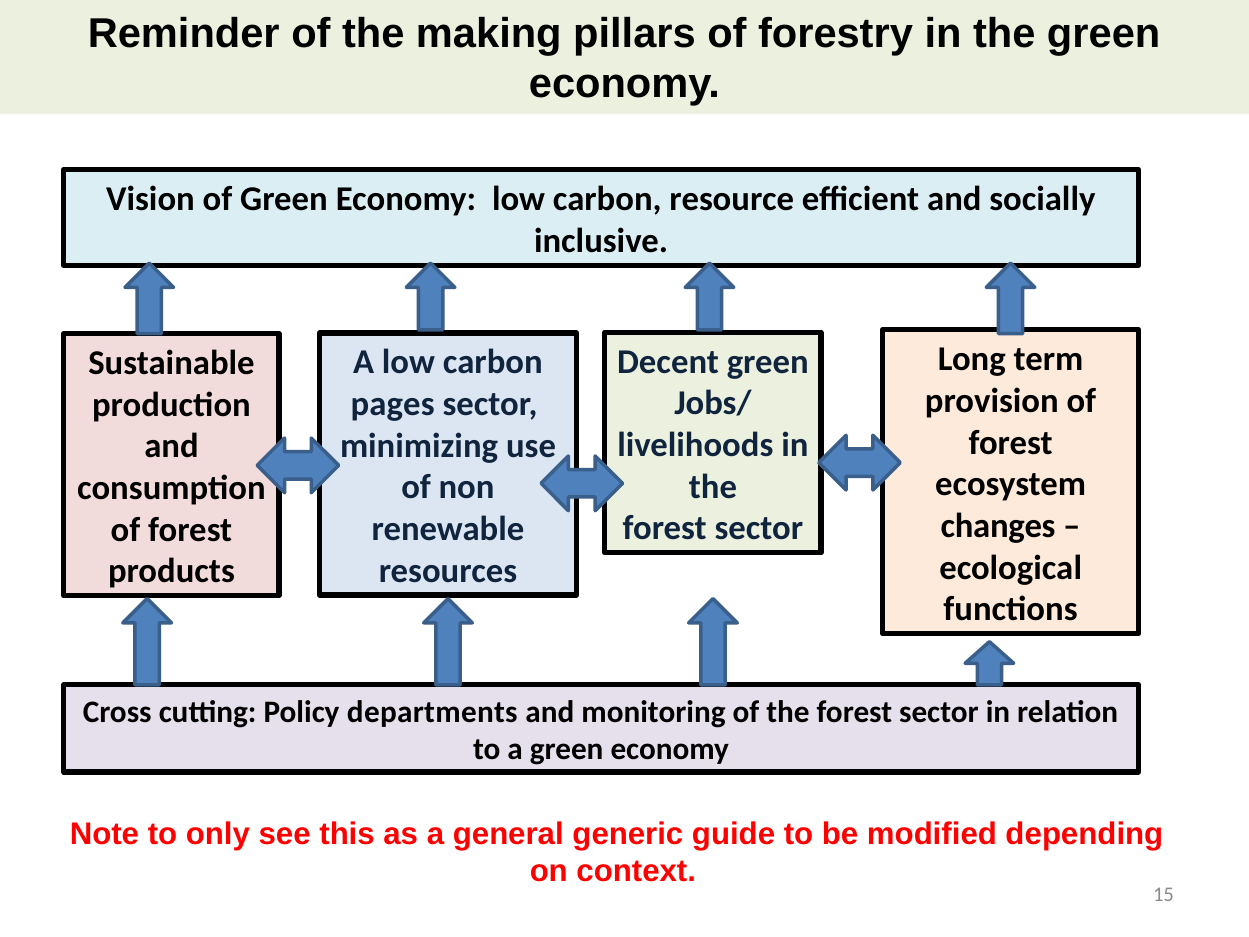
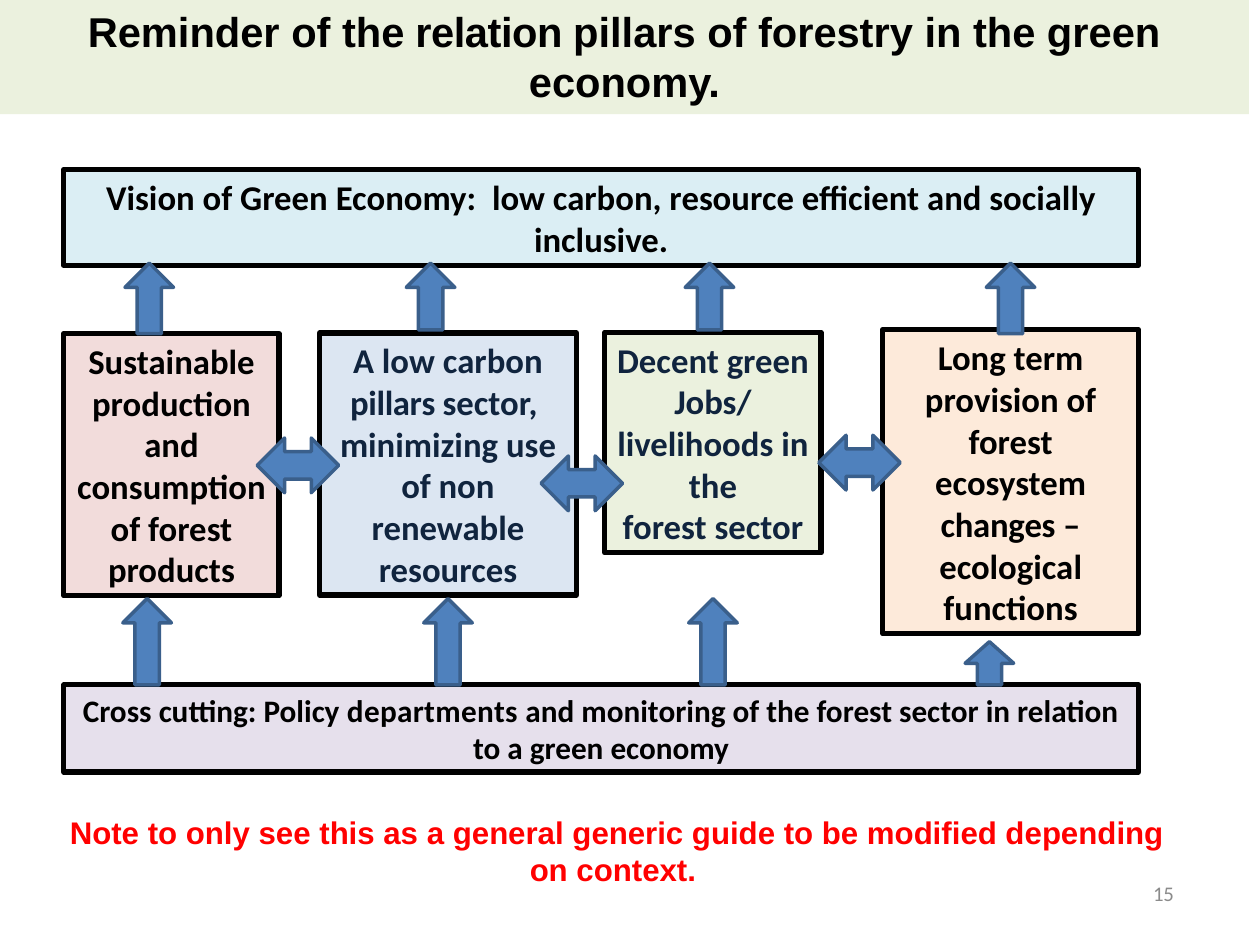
the making: making -> relation (489, 34)
pages: pages -> pillars (393, 404)
